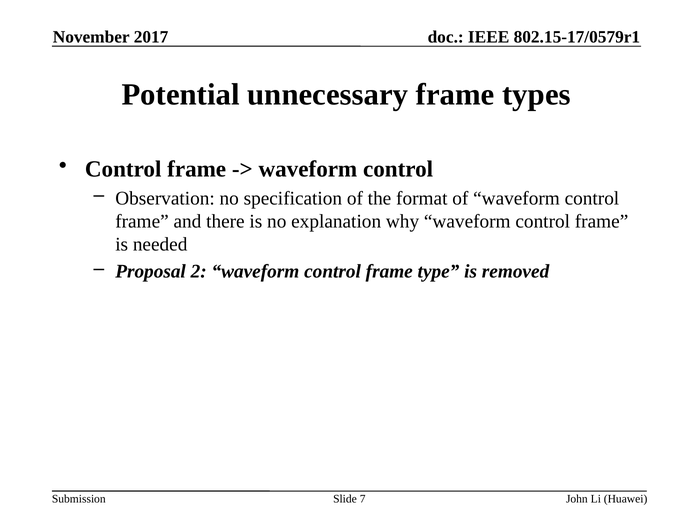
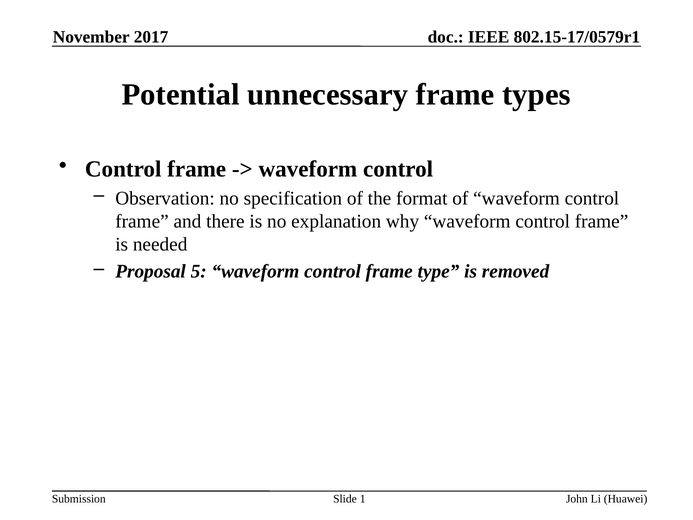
2: 2 -> 5 (199, 271)
7: 7 -> 1 (363, 498)
